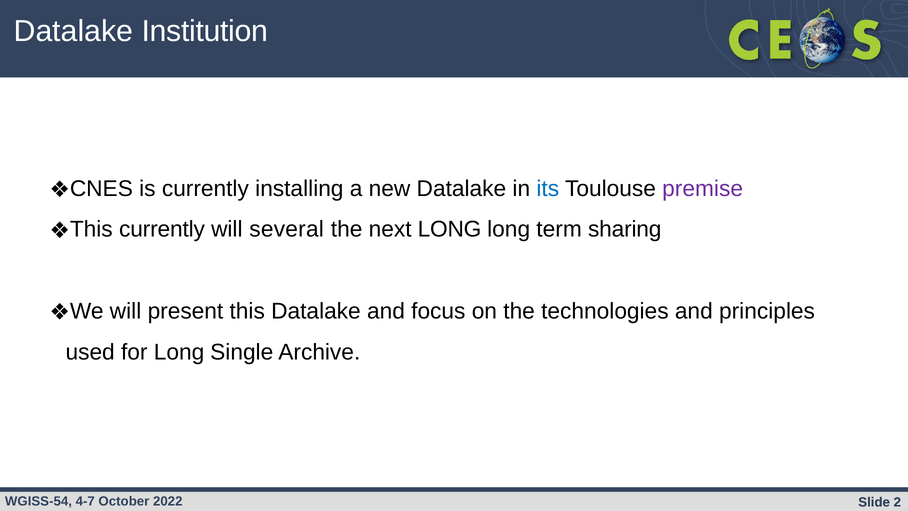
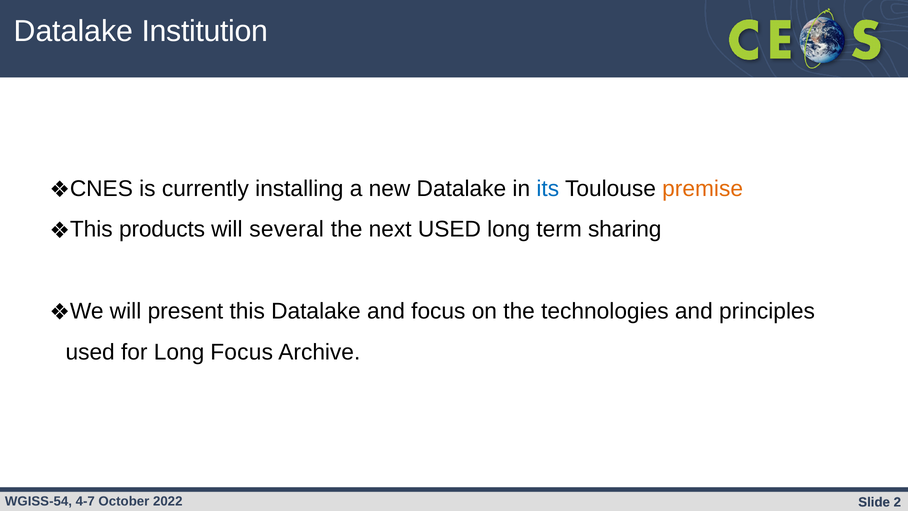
premise colour: purple -> orange (703, 188)
currently: currently -> products (162, 229)
next LONG: LONG -> USED (449, 229)
Long Single: Single -> Focus (242, 352)
